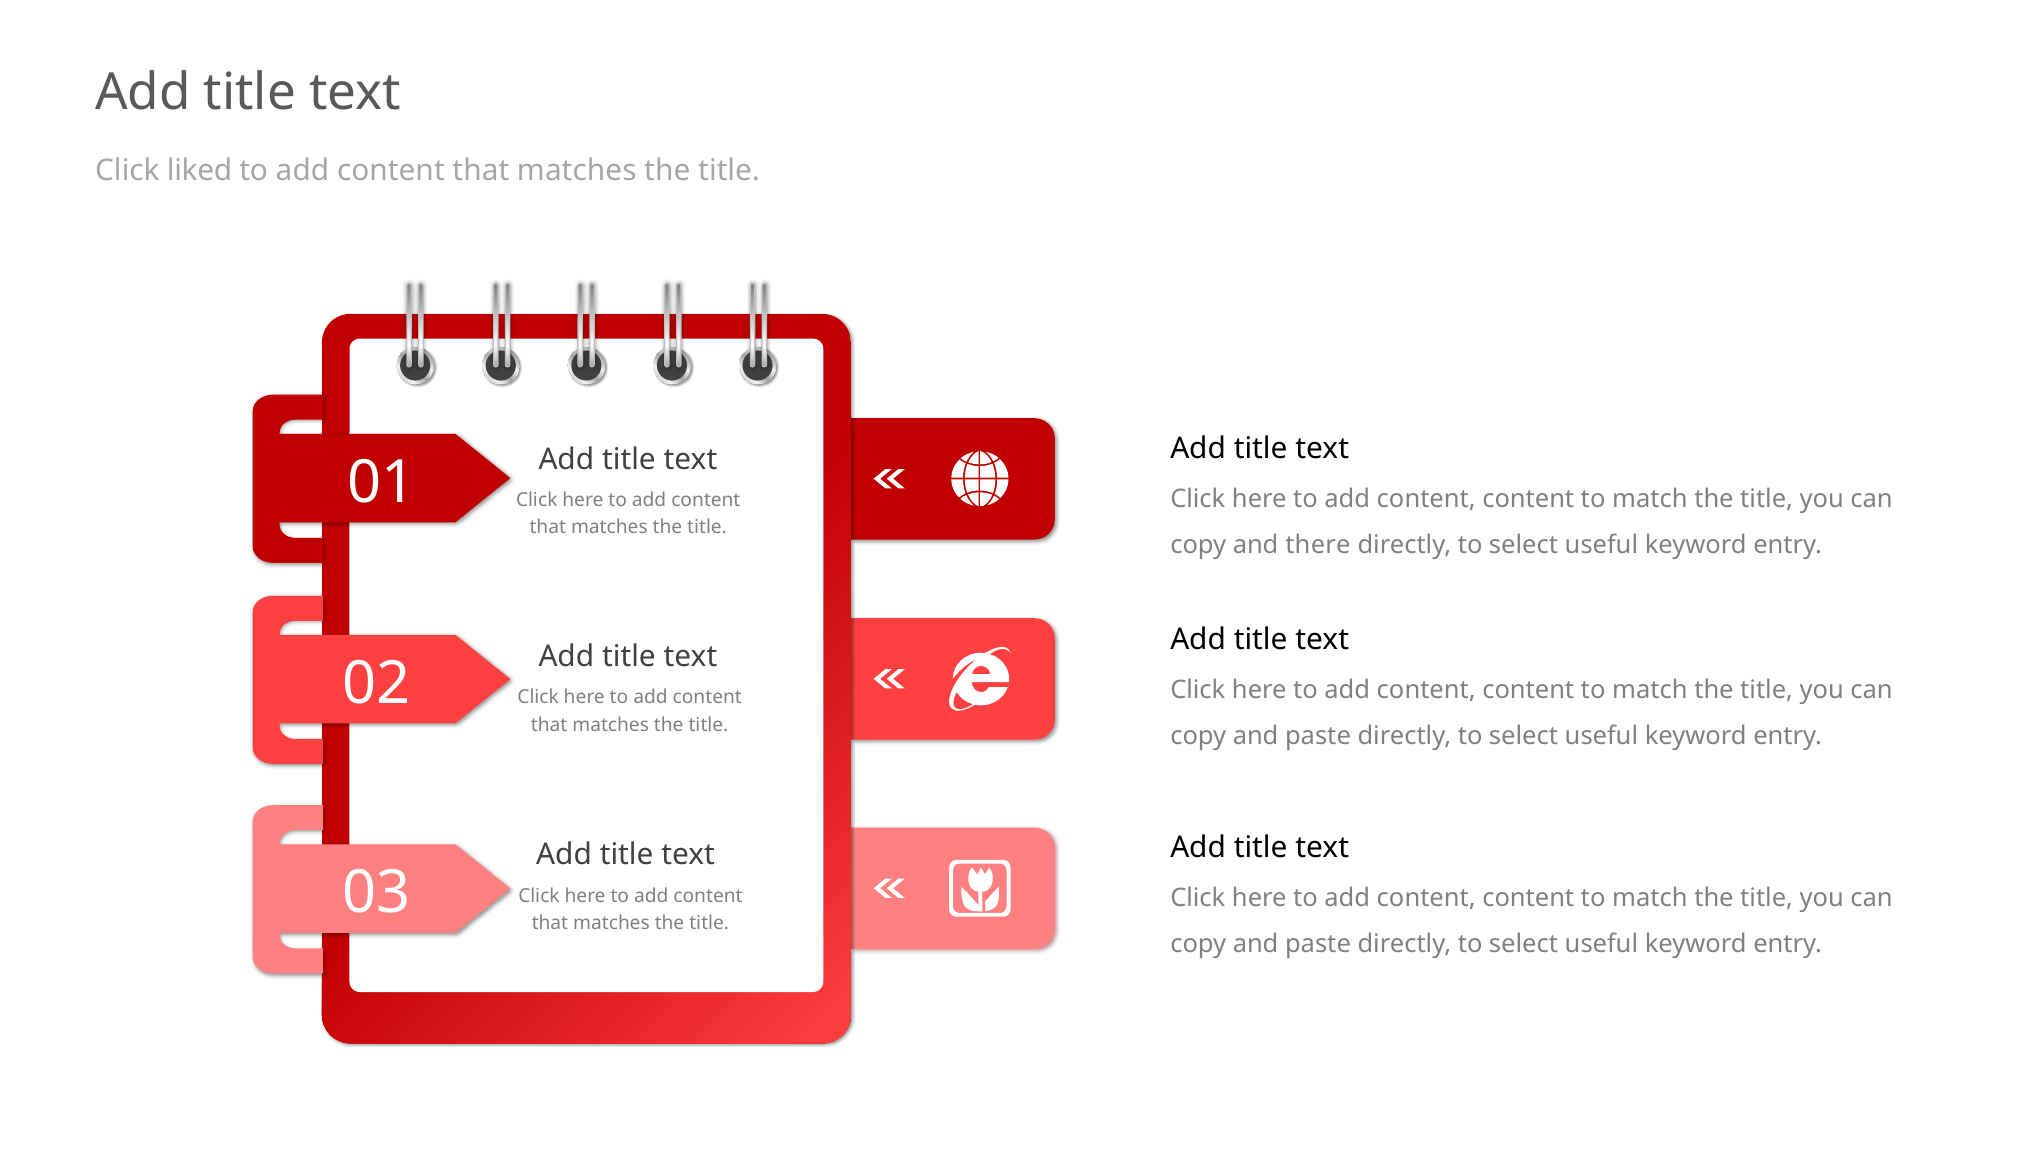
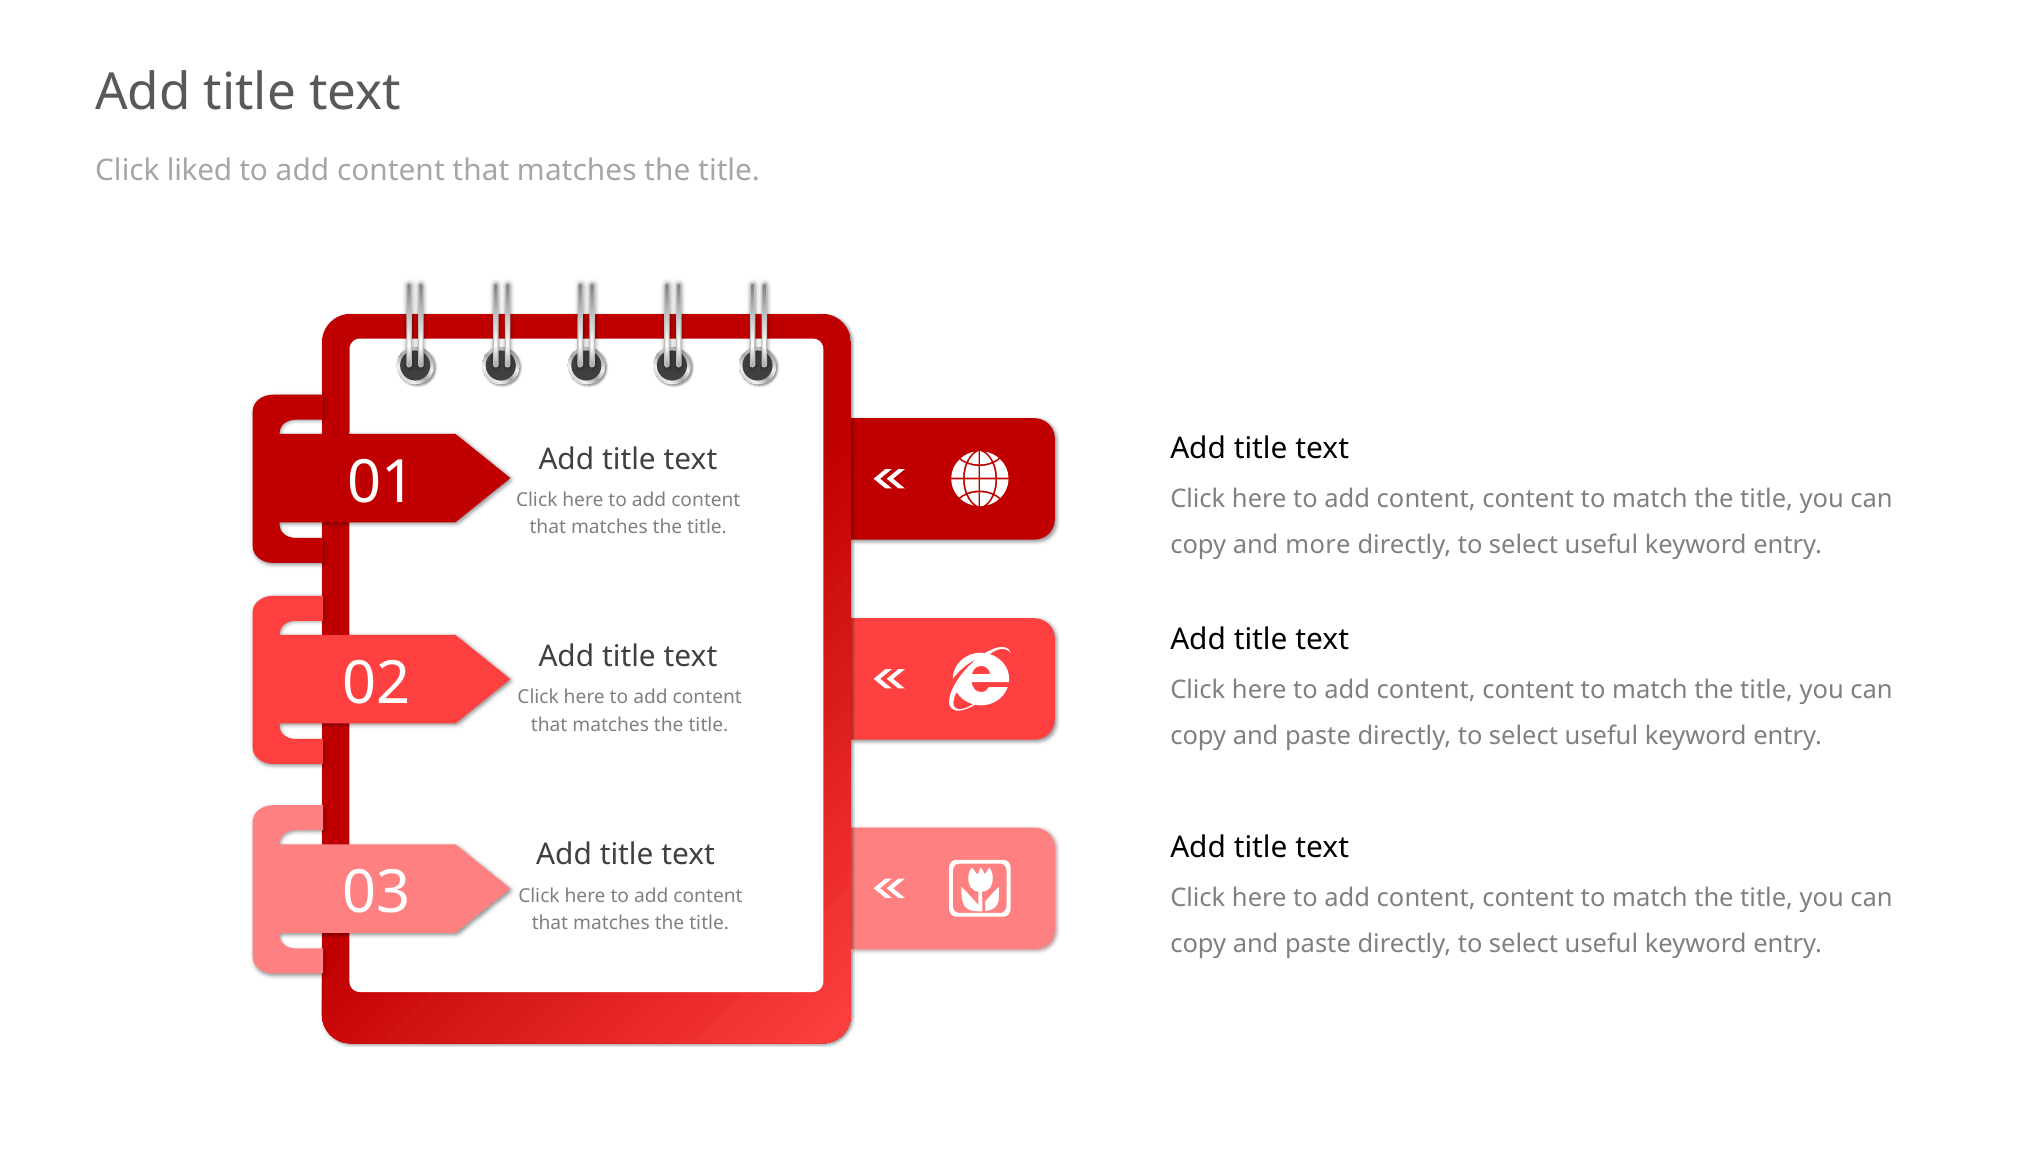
there: there -> more (1318, 545)
